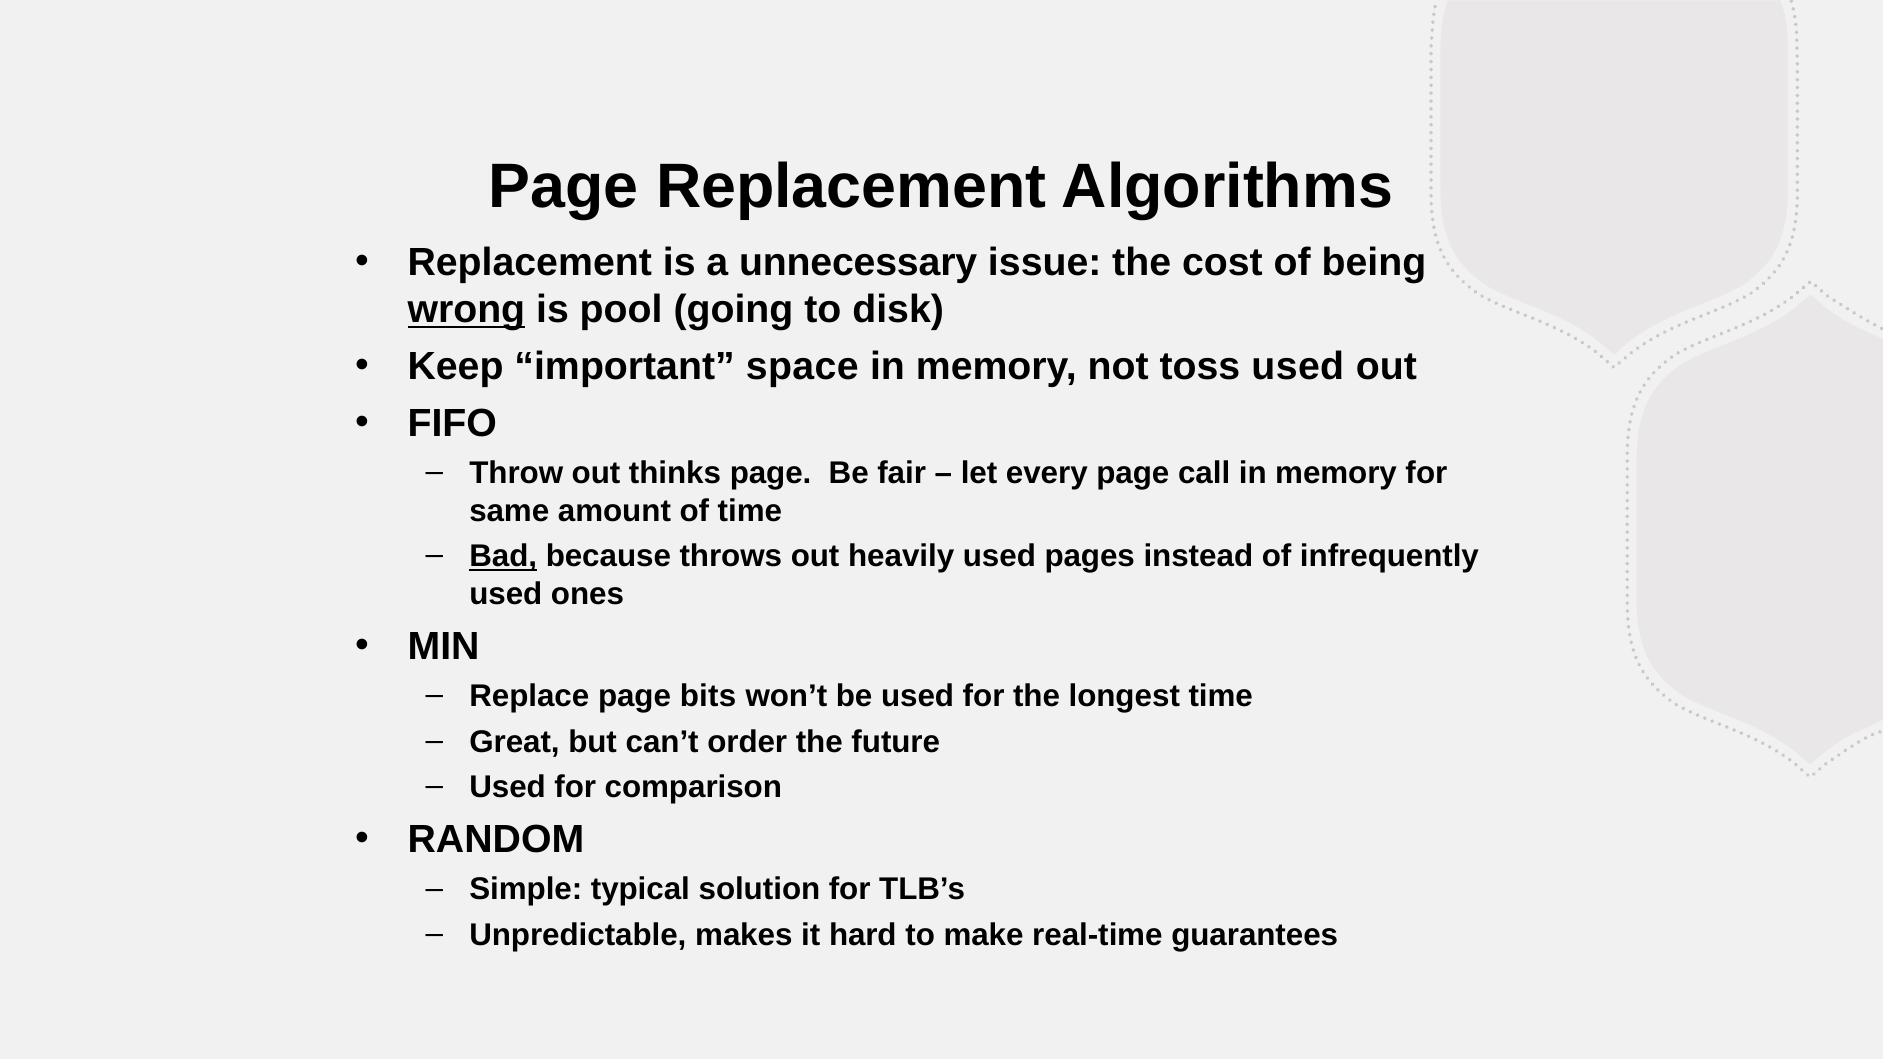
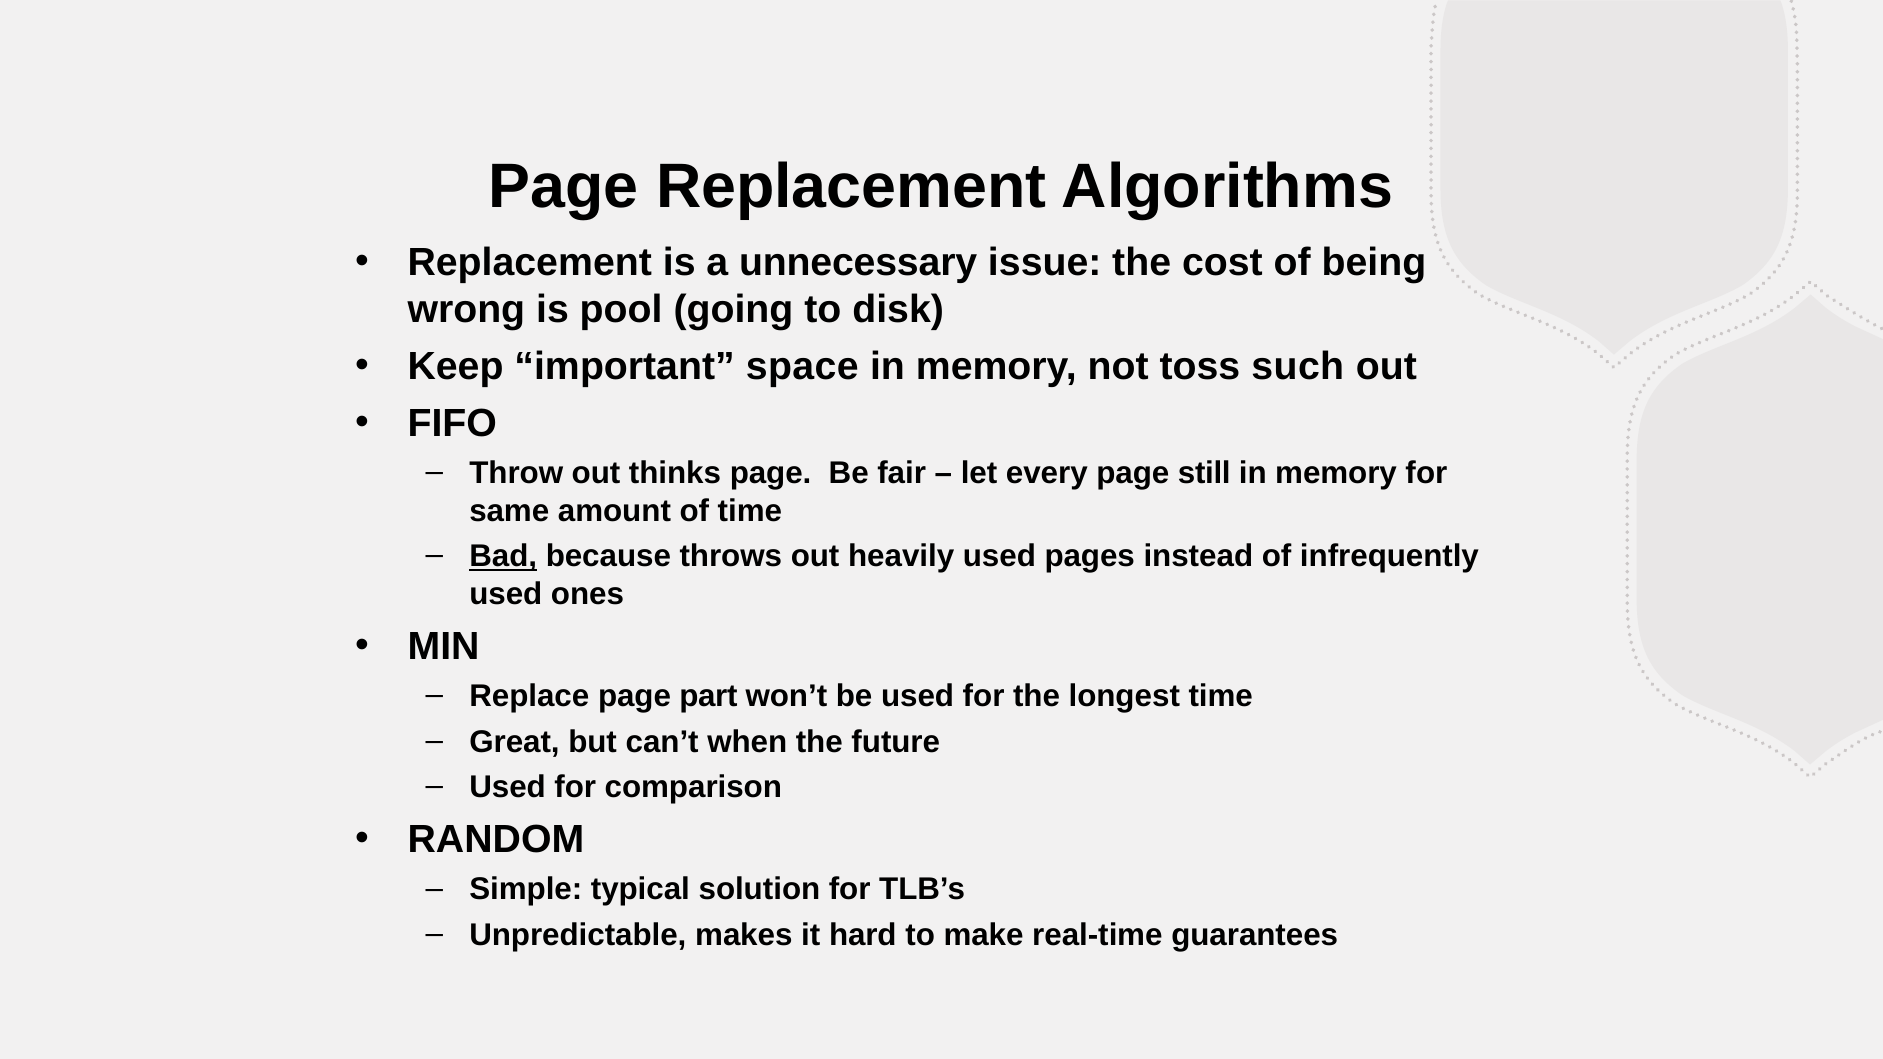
wrong underline: present -> none (466, 310)
toss used: used -> such (1298, 367)
call: call -> still (1204, 473)
bits: bits -> part (708, 696)
order: order -> when (747, 742)
